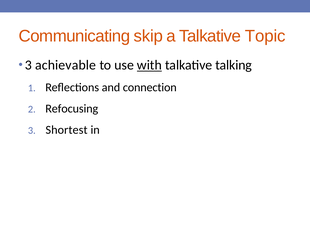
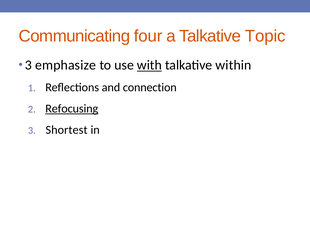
skip: skip -> four (148, 36)
achievable: achievable -> emphasize (66, 65)
talking: talking -> within (233, 65)
Refocusing underline: none -> present (72, 108)
